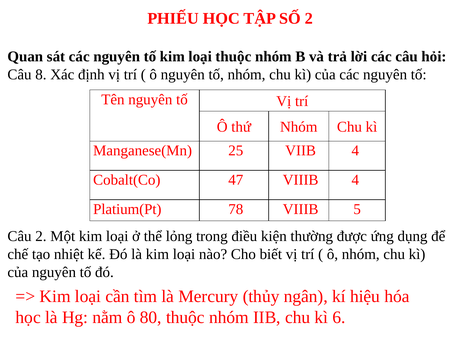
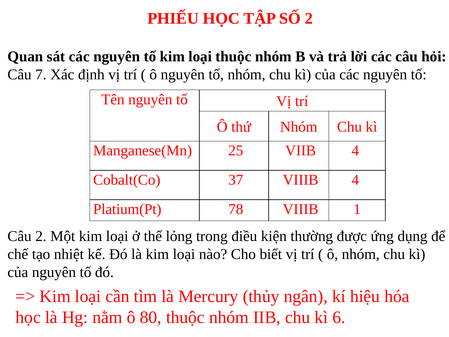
8: 8 -> 7 (41, 74)
47: 47 -> 37 (236, 180)
5: 5 -> 1 (357, 209)
